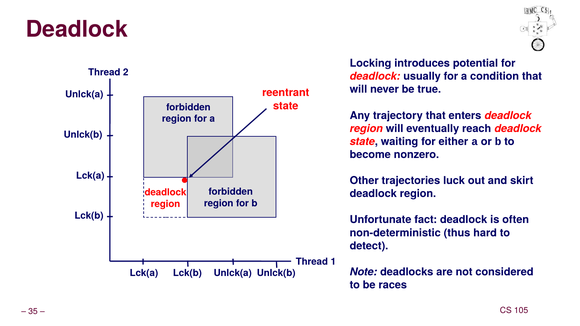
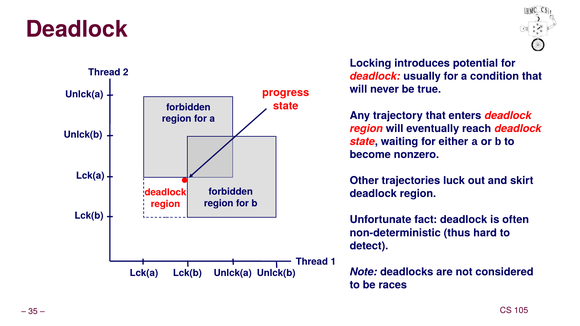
reentrant: reentrant -> progress (286, 93)
